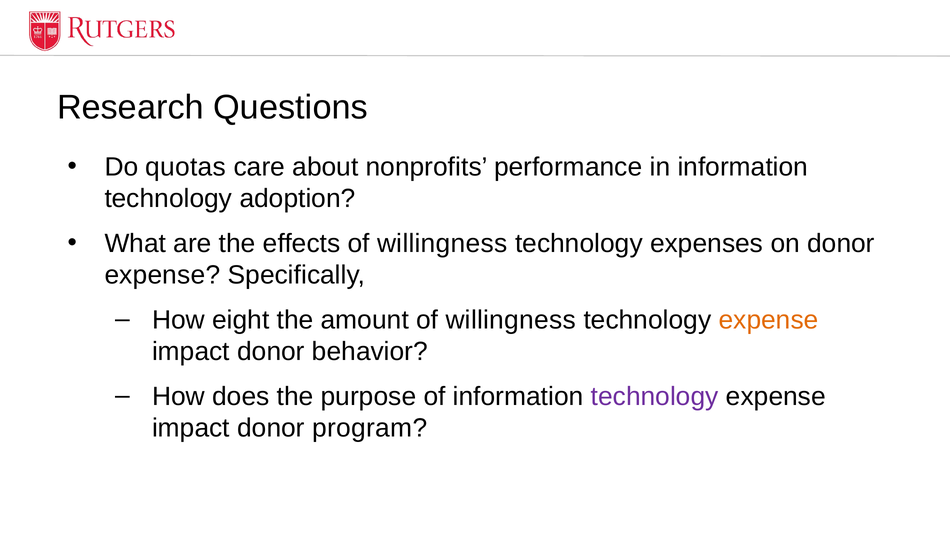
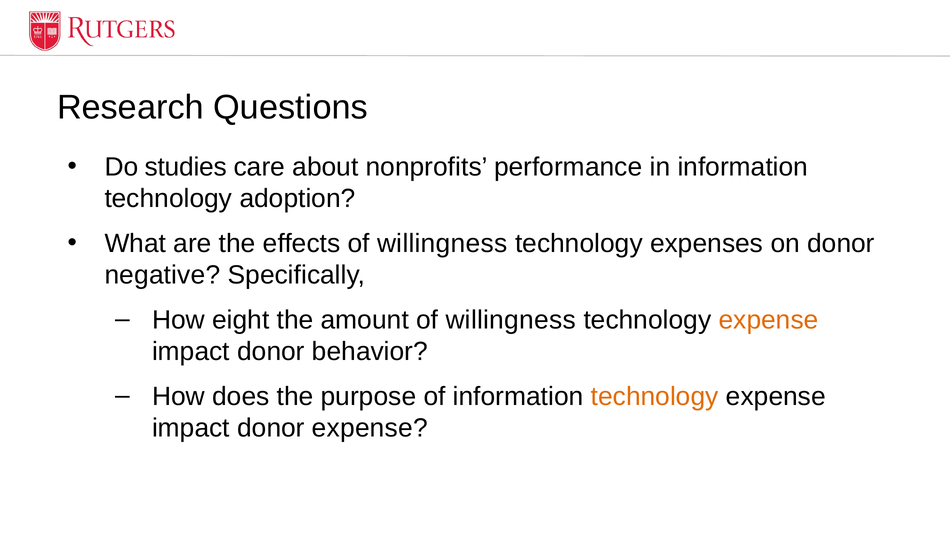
quotas: quotas -> studies (186, 167)
expense: expense -> negative (162, 275)
technology colour: purple -> orange (655, 397)
donor program: program -> expense (370, 429)
